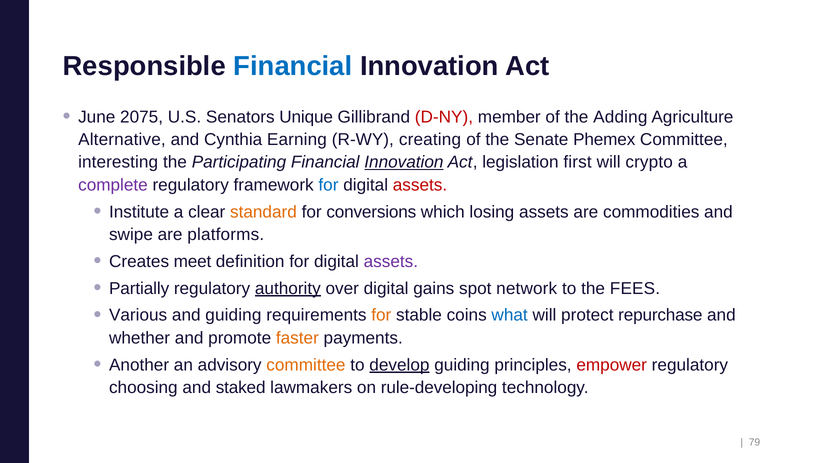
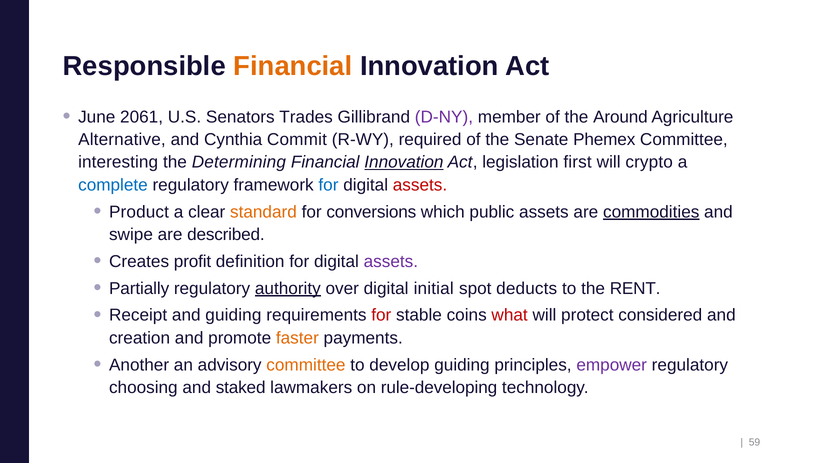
Financial colour: blue -> orange (293, 66)
2075: 2075 -> 2061 (142, 117)
Unique: Unique -> Trades (306, 117)
D-NY colour: red -> purple (444, 117)
Adding: Adding -> Around (620, 117)
Earning: Earning -> Commit (297, 140)
creating: creating -> required (430, 140)
Participating: Participating -> Determining (239, 162)
complete colour: purple -> blue (113, 185)
Institute: Institute -> Product (139, 212)
losing: losing -> public (492, 212)
commodities underline: none -> present (651, 212)
platforms: platforms -> described (226, 234)
meet: meet -> profit (193, 261)
gains: gains -> initial (434, 288)
network: network -> deducts (527, 288)
FEES: FEES -> RENT (635, 288)
Various: Various -> Receipt (138, 315)
for colour: orange -> red (381, 315)
what colour: blue -> red (510, 315)
repurchase: repurchase -> considered (660, 315)
whether: whether -> creation (140, 338)
develop underline: present -> none (399, 365)
empower colour: red -> purple (612, 365)
79: 79 -> 59 (755, 442)
